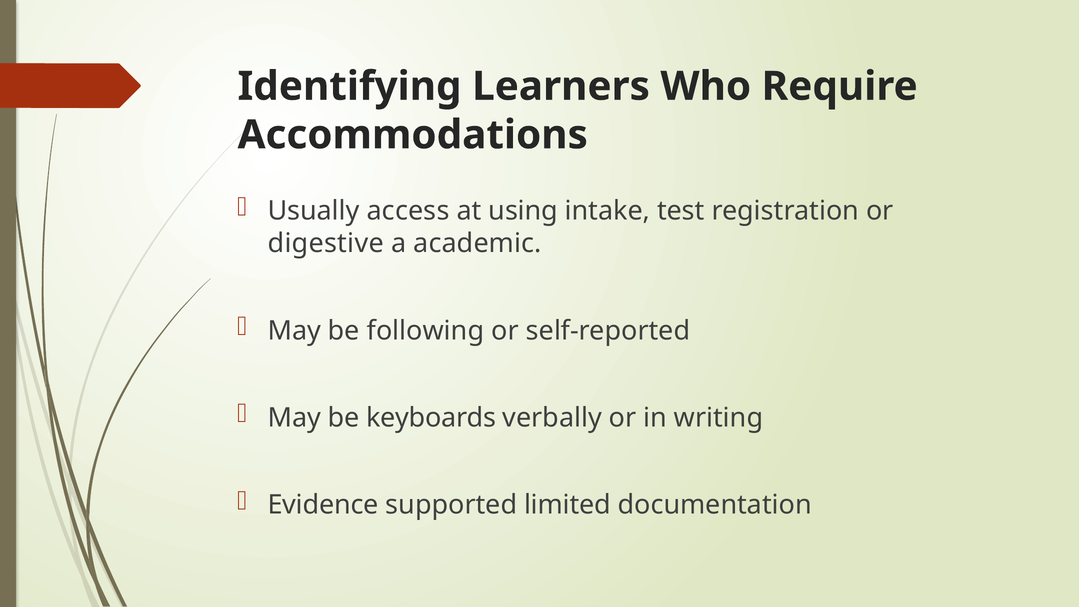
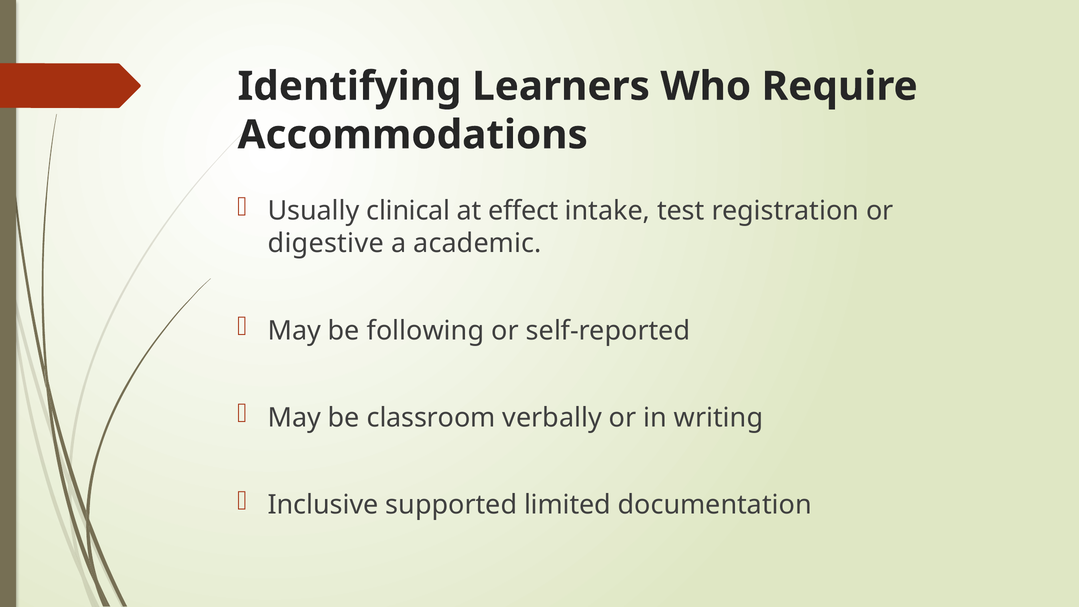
access: access -> clinical (408, 211)
using: using -> effect (523, 211)
keyboards: keyboards -> classroom (431, 418)
Evidence: Evidence -> Inclusive (323, 505)
